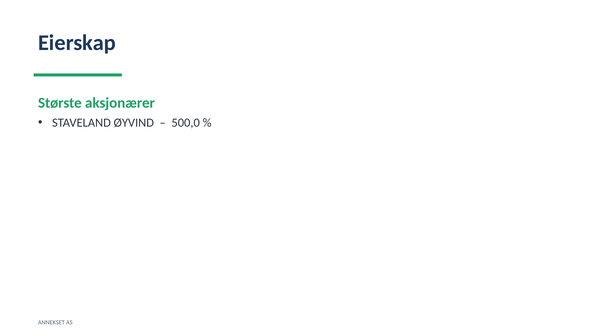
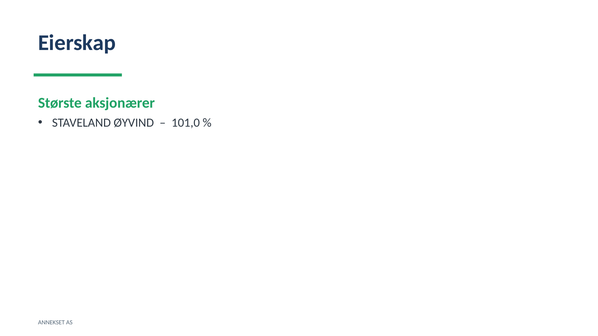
500,0: 500,0 -> 101,0 (186, 123)
